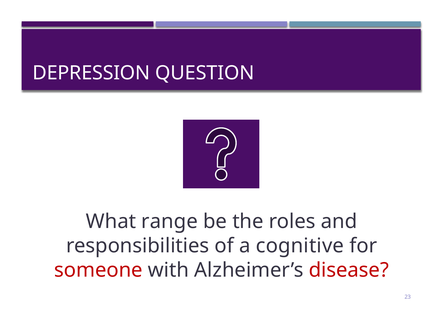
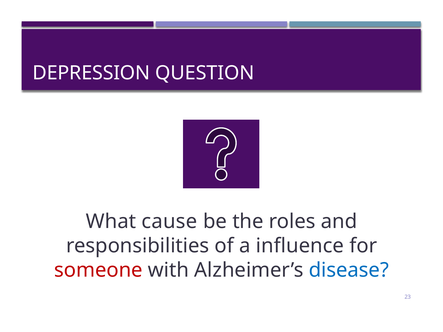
range: range -> cause (169, 222)
cognitive: cognitive -> influence (300, 246)
disease colour: red -> blue (349, 270)
